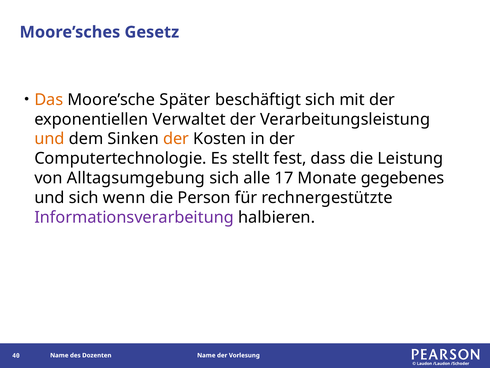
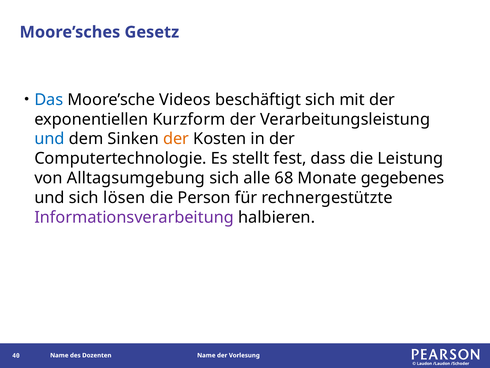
Das colour: orange -> blue (49, 100)
Später: Später -> Videos (185, 100)
Verwaltet: Verwaltet -> Kurzform (189, 119)
und colour: orange -> blue (49, 139)
17: 17 -> 68 (284, 178)
wenn: wenn -> lösen (124, 198)
